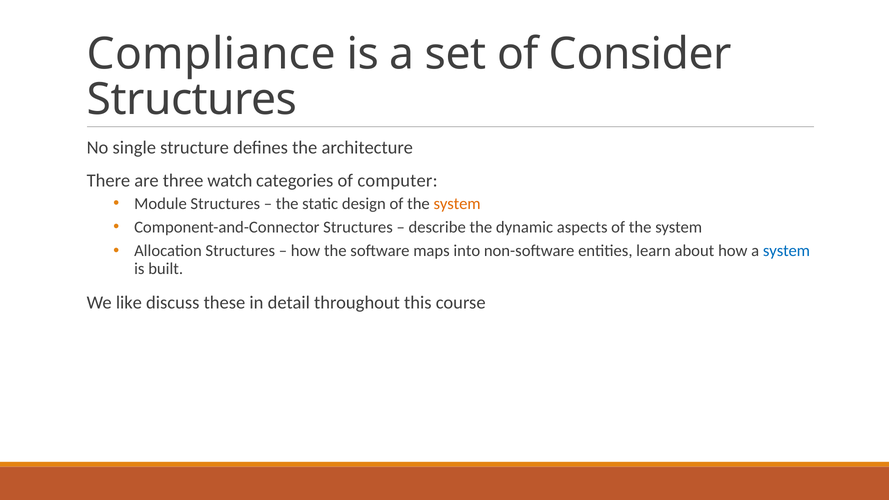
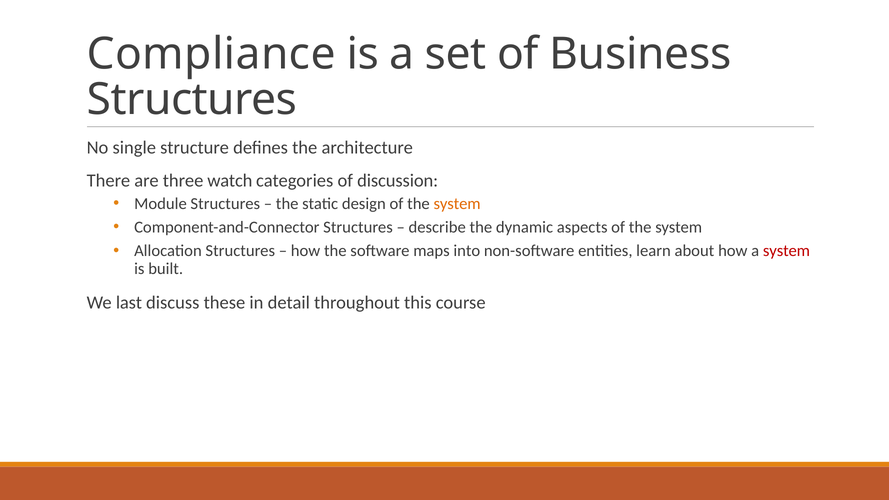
Consider: Consider -> Business (640, 54)
computer: computer -> discussion (398, 181)
system colour: blue -> red (786, 251)
like: like -> last (129, 302)
